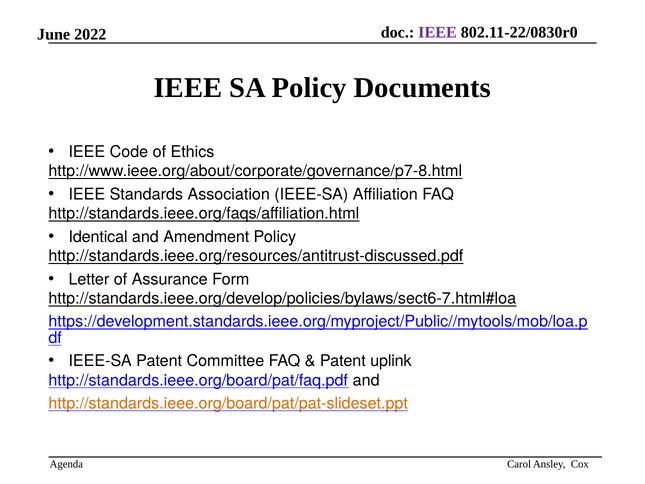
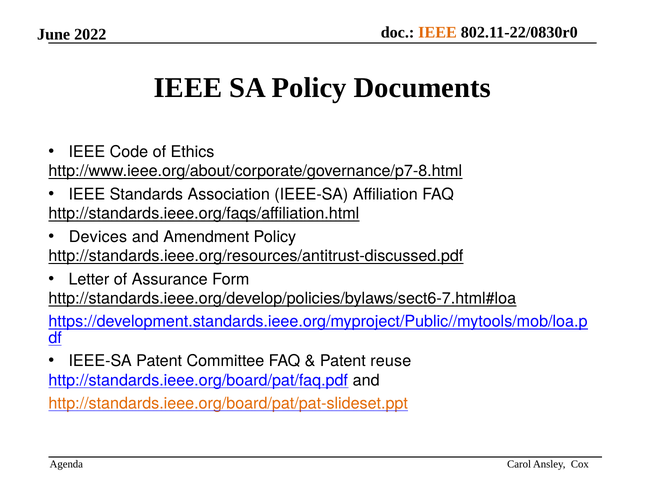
IEEE colour: purple -> orange (438, 32)
Identical: Identical -> Devices (98, 237)
uplink: uplink -> reuse (391, 361)
